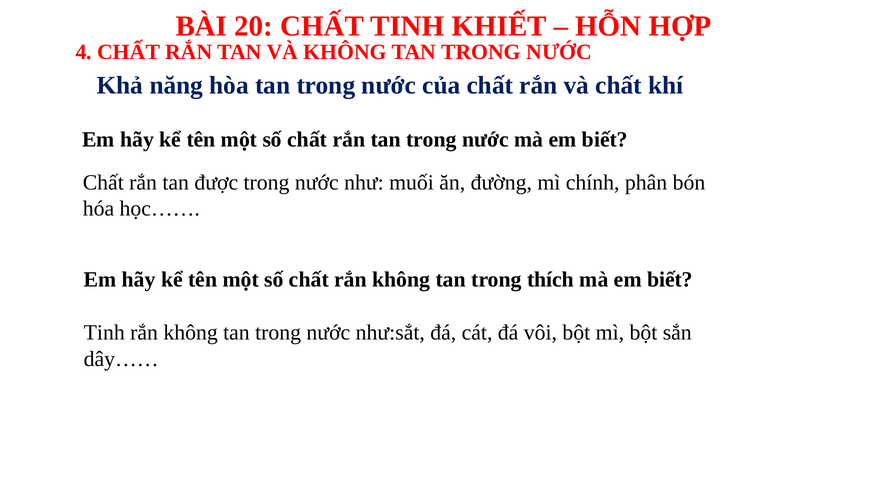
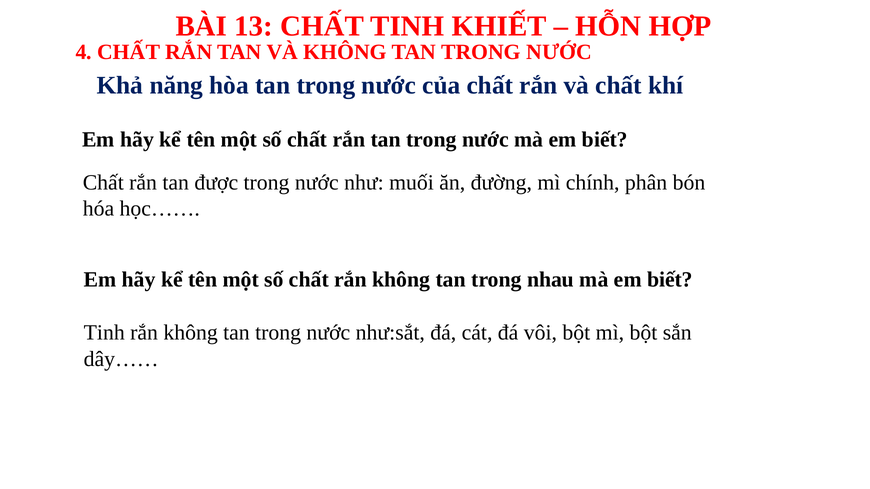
20: 20 -> 13 (254, 26)
thích: thích -> nhau (551, 280)
